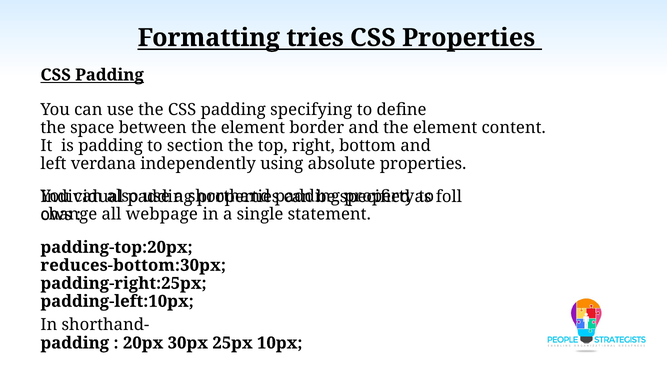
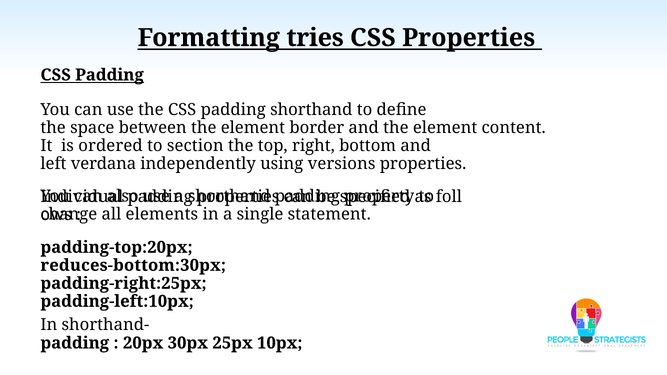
padding specifying: specifying -> shorthand (311, 110)
is padding: padding -> ordered (110, 146)
absolute: absolute -> versions (342, 164)
webpage: webpage -> elements (162, 214)
